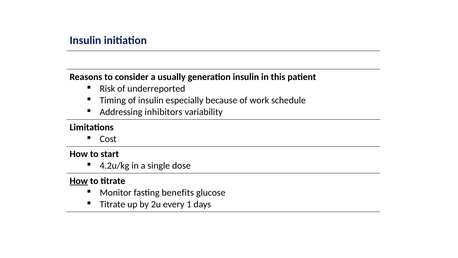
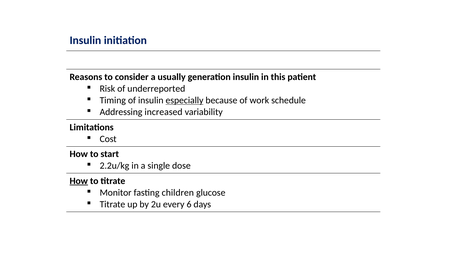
especially underline: none -> present (185, 100)
inhibitors: inhibitors -> increased (164, 112)
4.2u/kg: 4.2u/kg -> 2.2u/kg (114, 166)
benefits: benefits -> children (178, 192)
1: 1 -> 6 (189, 204)
